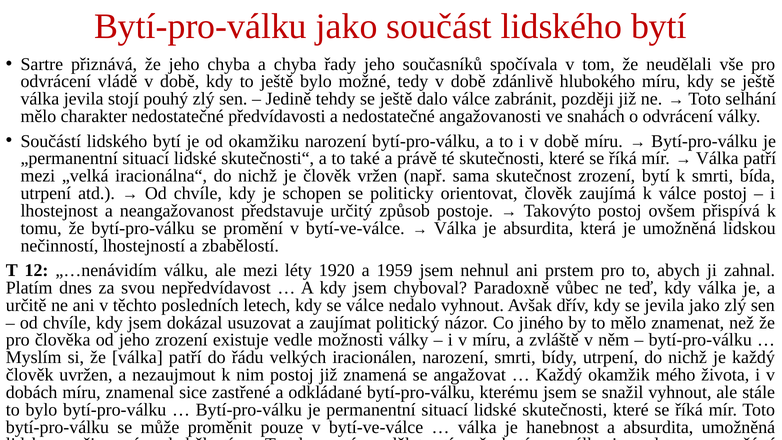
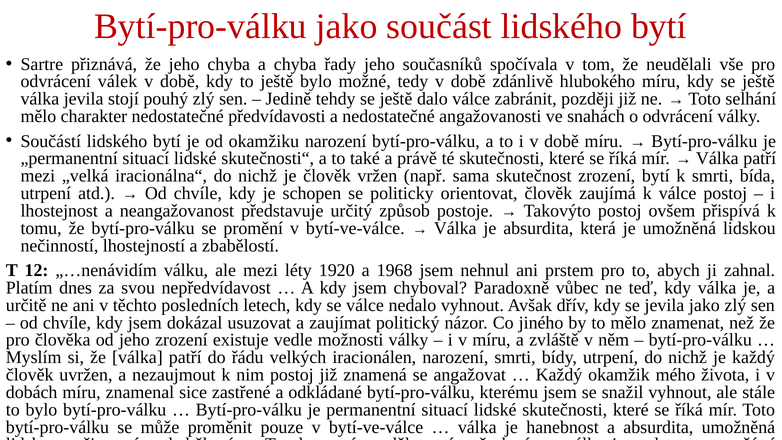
vládě: vládě -> válek (118, 82)
1959: 1959 -> 1968 (395, 270)
